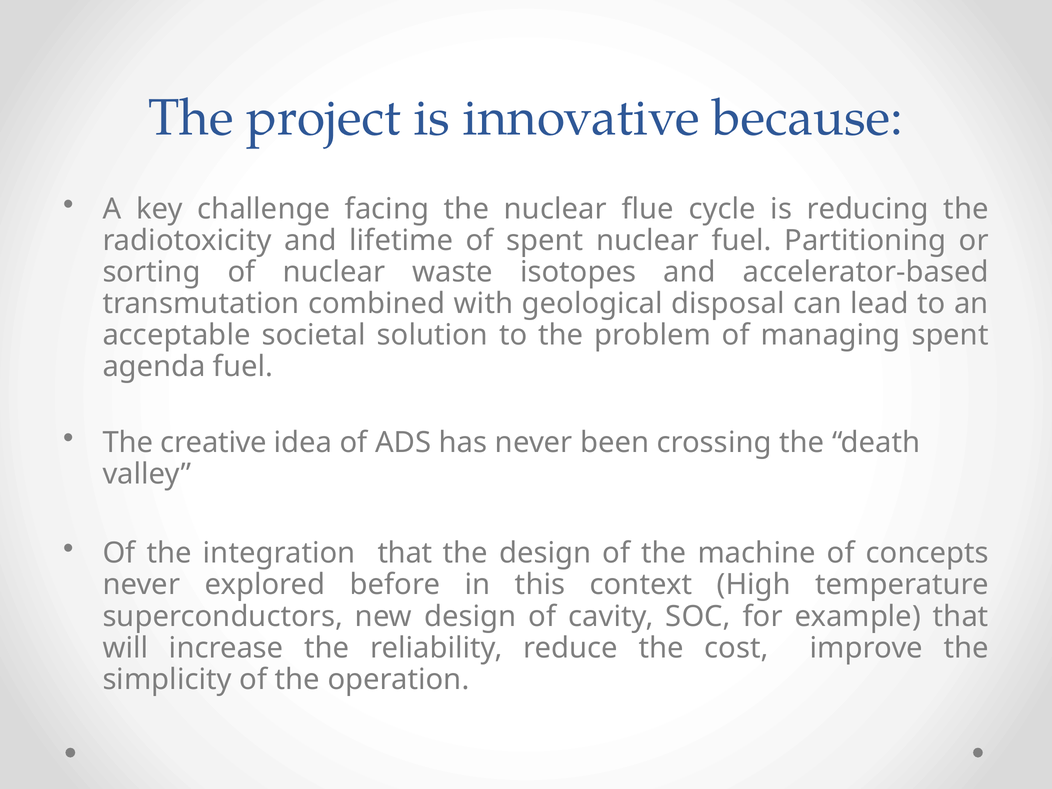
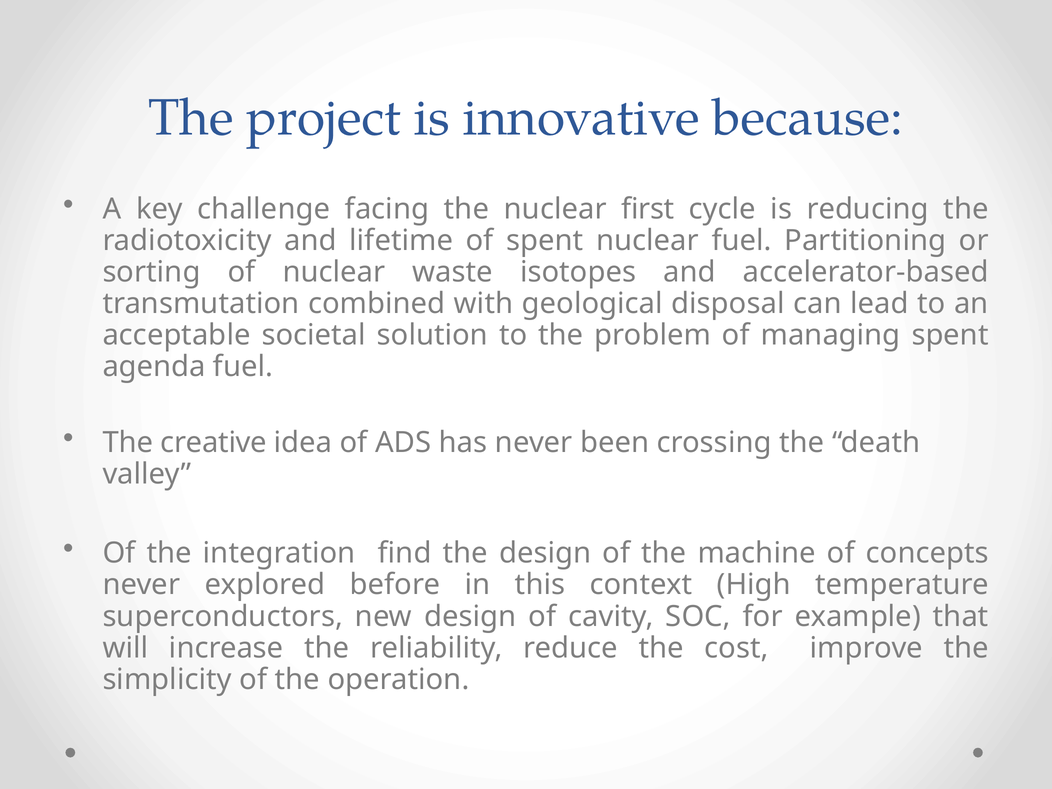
flue: flue -> first (648, 209)
integration that: that -> find (405, 553)
